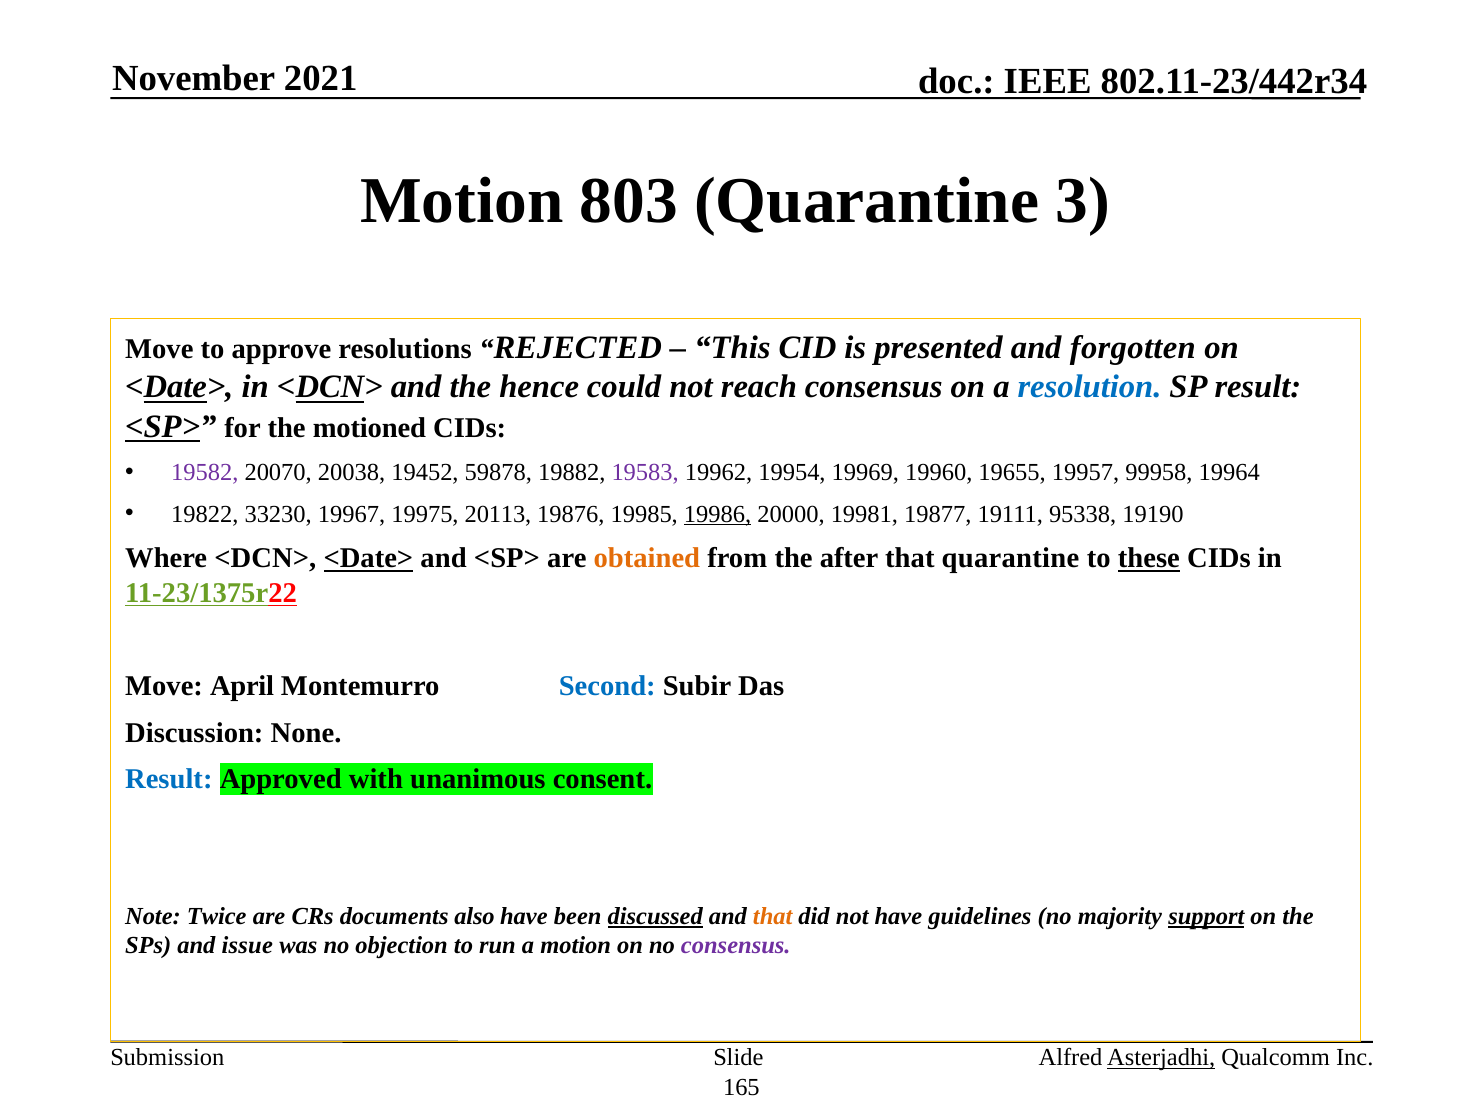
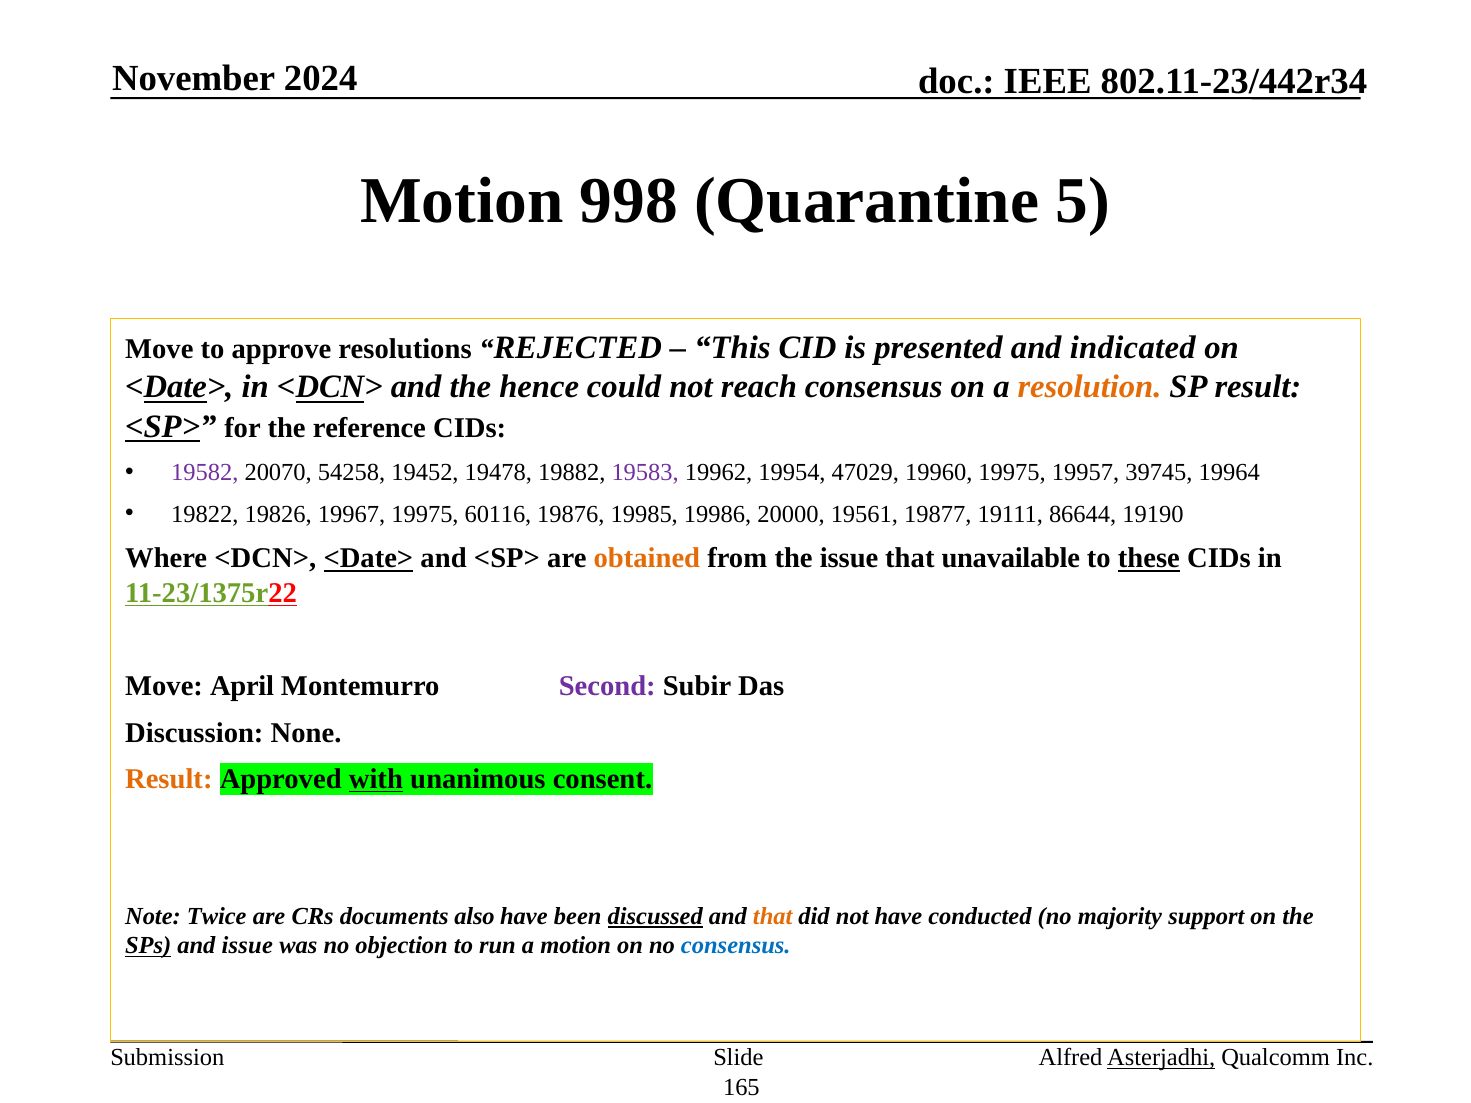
2021: 2021 -> 2024 (321, 78)
803: 803 -> 998 (629, 201)
3: 3 -> 5 (1083, 201)
forgotten: forgotten -> indicated (1133, 348)
resolution colour: blue -> orange (1089, 387)
motioned: motioned -> reference (369, 428)
20038: 20038 -> 54258 (352, 472)
59878: 59878 -> 19478 (498, 472)
19969: 19969 -> 47029 (865, 472)
19960 19655: 19655 -> 19975 (1012, 472)
99958: 99958 -> 39745 (1159, 472)
33230: 33230 -> 19826 (278, 514)
20113: 20113 -> 60116 (498, 514)
19986 underline: present -> none (718, 514)
19981: 19981 -> 19561 (864, 514)
95338: 95338 -> 86644 (1083, 514)
the after: after -> issue (849, 559)
that quarantine: quarantine -> unavailable (1011, 559)
Second colour: blue -> purple (607, 686)
Result colour: blue -> orange (169, 779)
with underline: none -> present (376, 779)
guidelines: guidelines -> conducted (980, 917)
support underline: present -> none (1206, 917)
SPs underline: none -> present (148, 946)
consensus colour: purple -> blue (736, 946)
